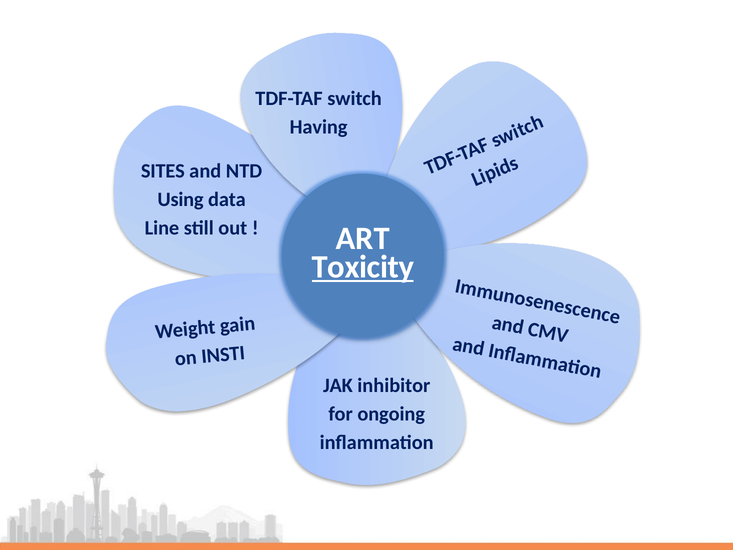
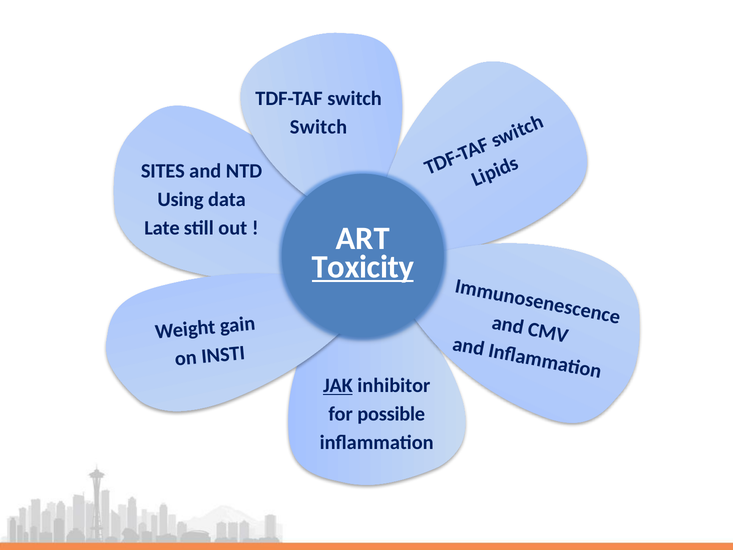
Having: Having -> Switch (318, 127)
Line: Line -> Late (162, 228)
JAK underline: none -> present (338, 385)
ongoing: ongoing -> possible (391, 414)
